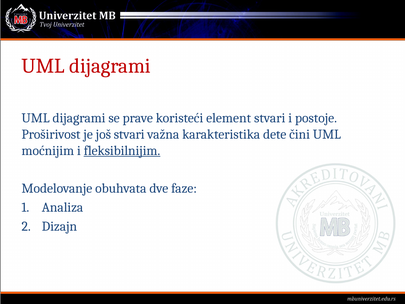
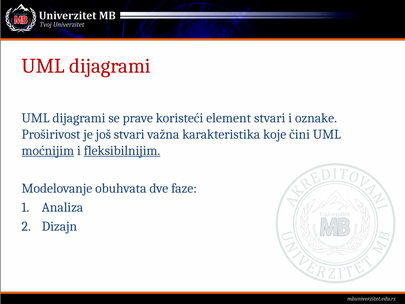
postoje: postoje -> oznake (316, 118)
dete: dete -> koje (275, 134)
moćnijim underline: none -> present (48, 150)
